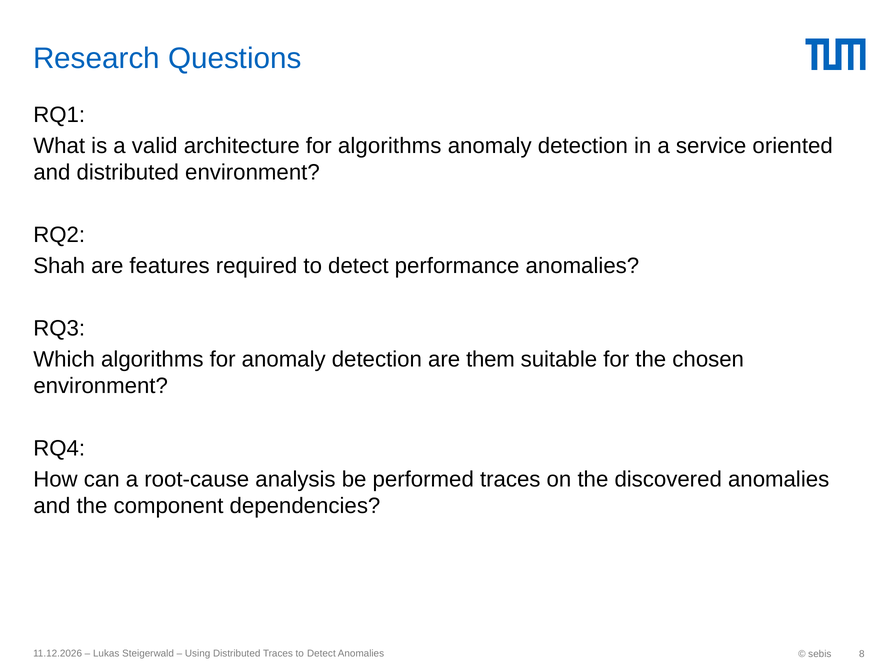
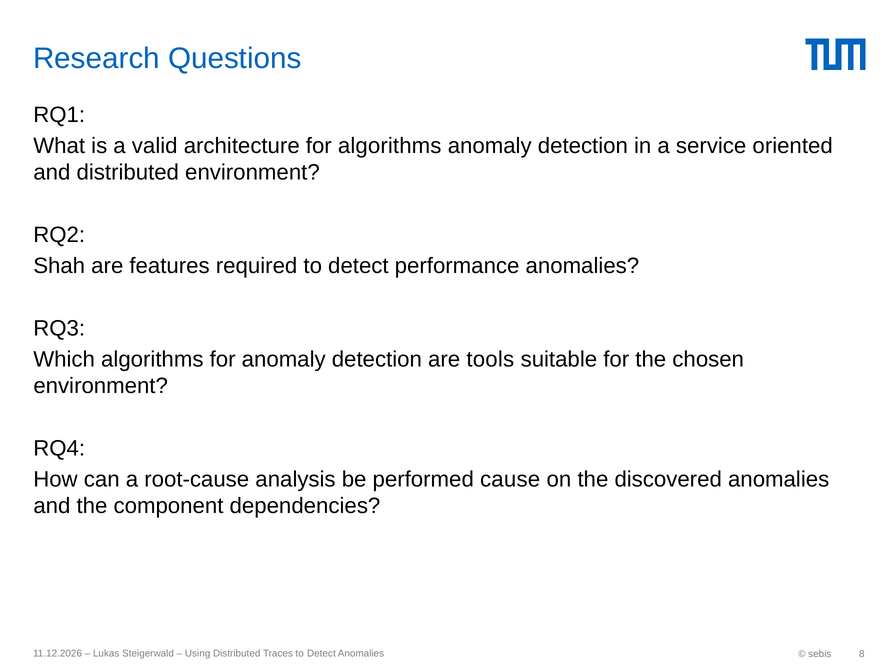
them: them -> tools (490, 359)
performed traces: traces -> cause (510, 479)
